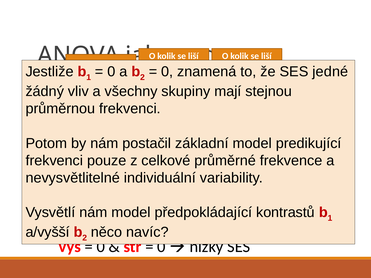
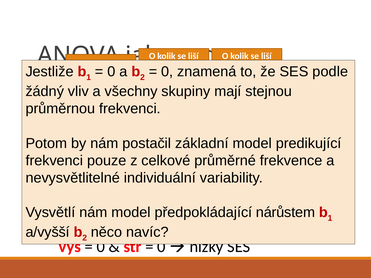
jedné: jedné -> podle (330, 72)
kontrastů: kontrastů -> nárůstem (285, 213)
